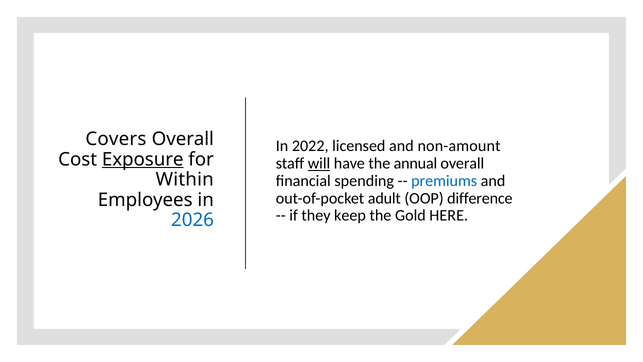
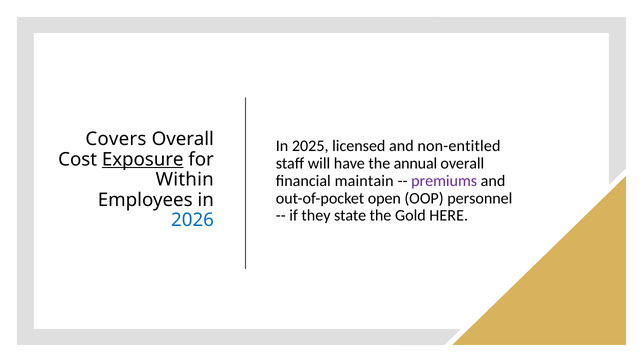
2022: 2022 -> 2025 (310, 146)
non-amount: non-amount -> non-entitled (459, 146)
will underline: present -> none (319, 163)
spending: spending -> maintain (364, 181)
premiums colour: blue -> purple (444, 181)
adult: adult -> open (384, 198)
difference: difference -> personnel (480, 198)
keep: keep -> state (350, 215)
